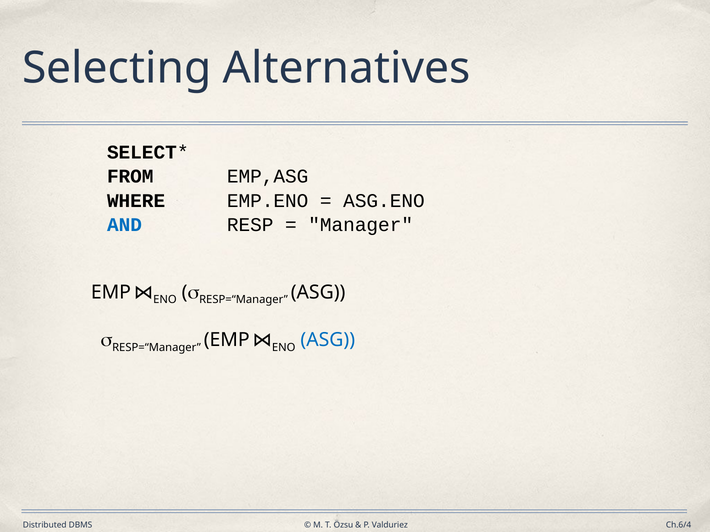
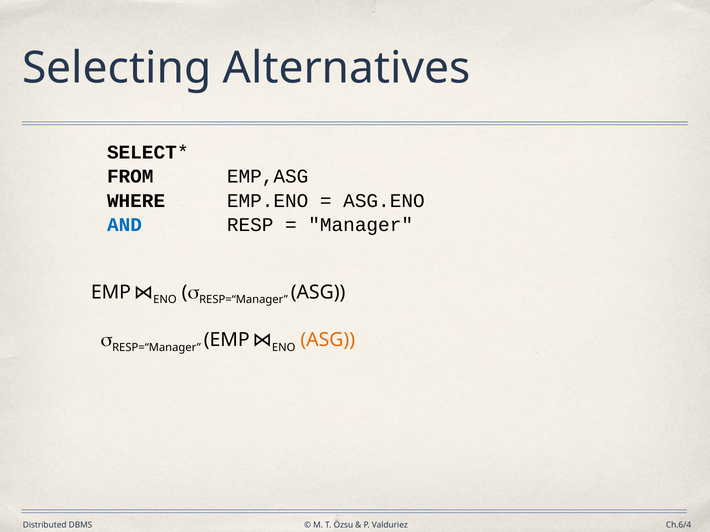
ASG colour: blue -> orange (328, 340)
